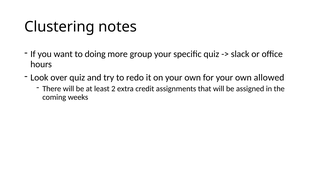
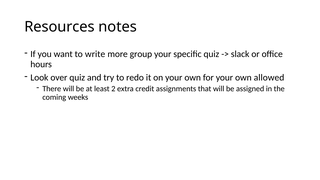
Clustering: Clustering -> Resources (60, 27)
doing: doing -> write (95, 54)
